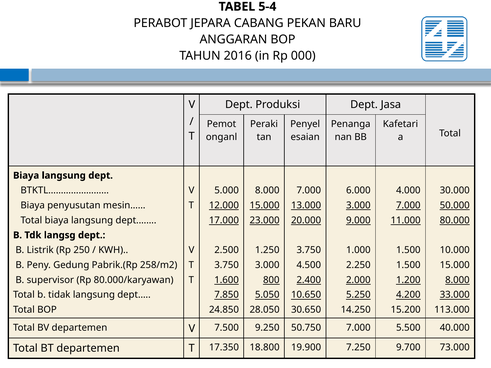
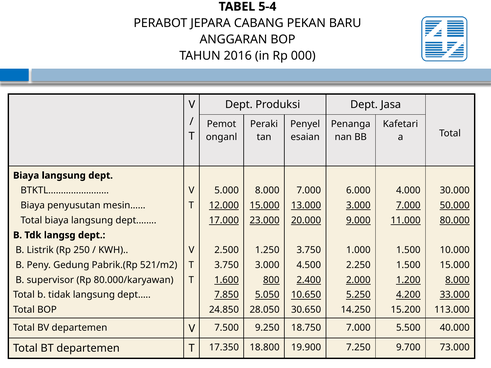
258/m2: 258/m2 -> 521/m2 (159, 265)
50.750: 50.750 -> 18.750 (306, 328)
